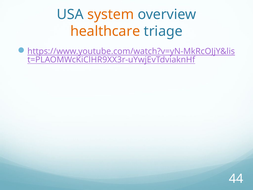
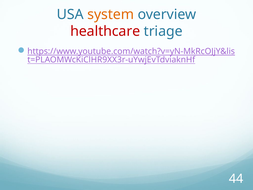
healthcare colour: orange -> red (105, 31)
